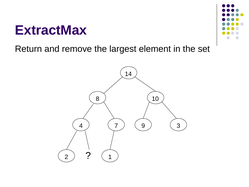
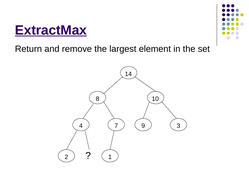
ExtractMax underline: none -> present (51, 30)
